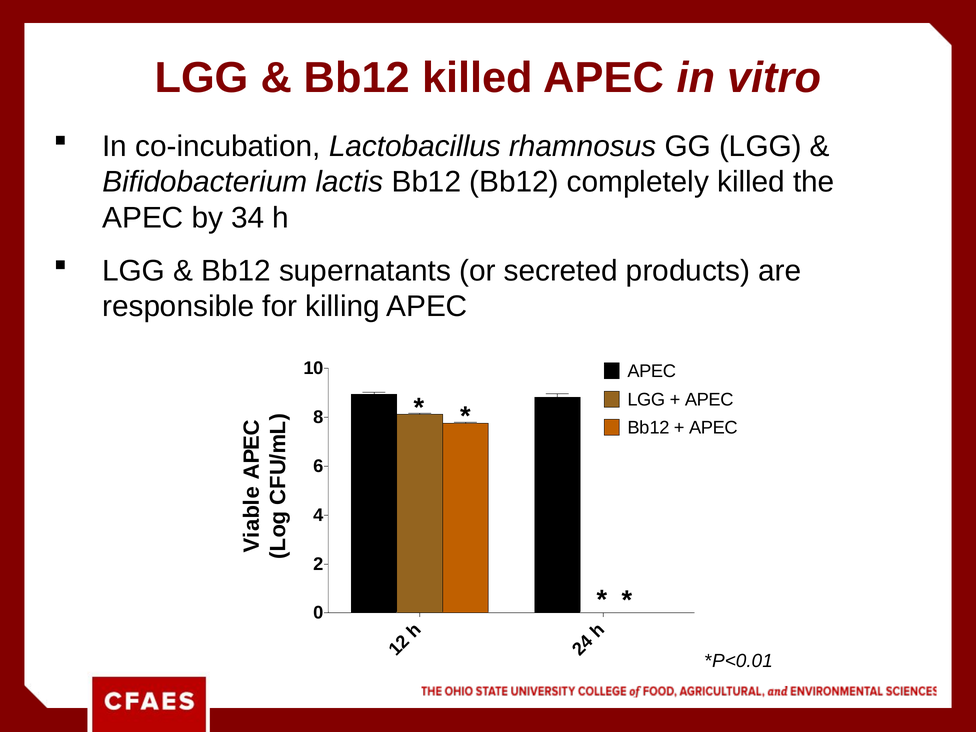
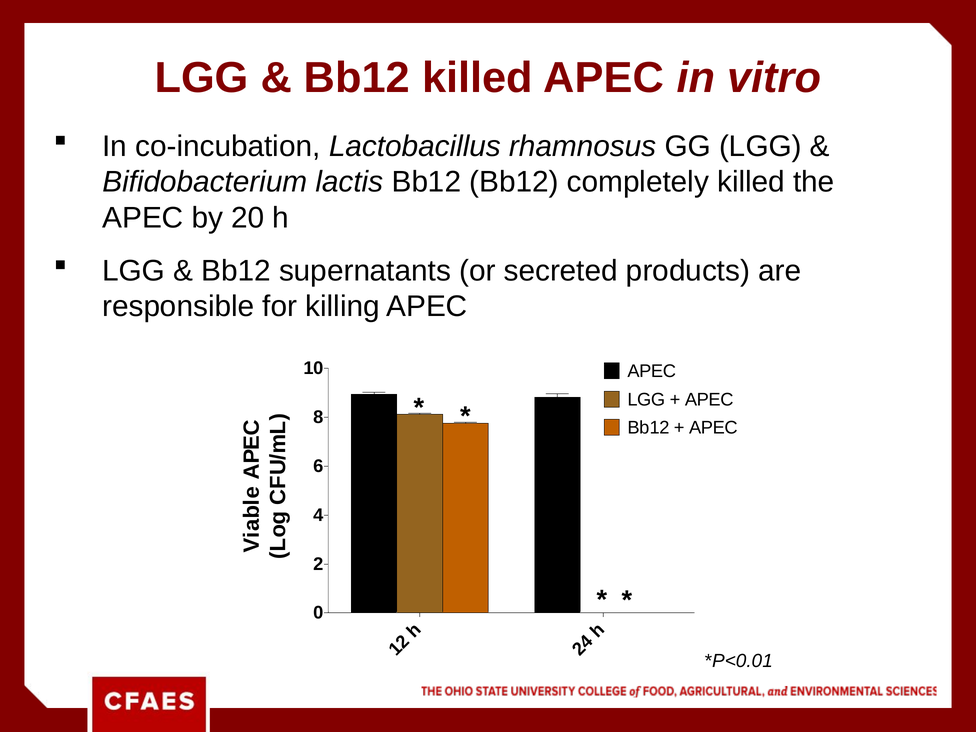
34: 34 -> 20 (248, 218)
